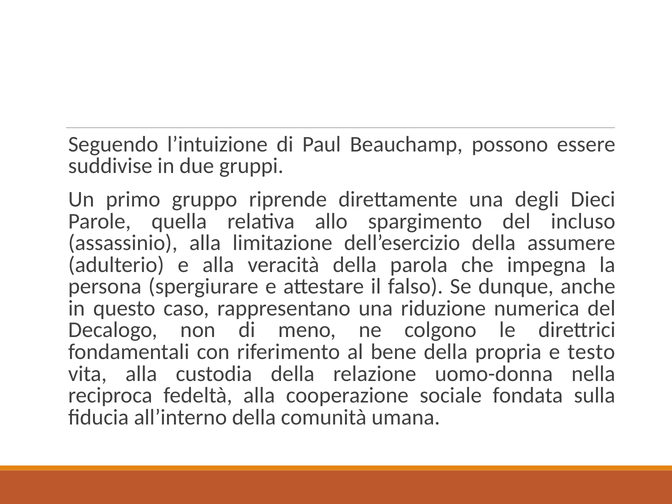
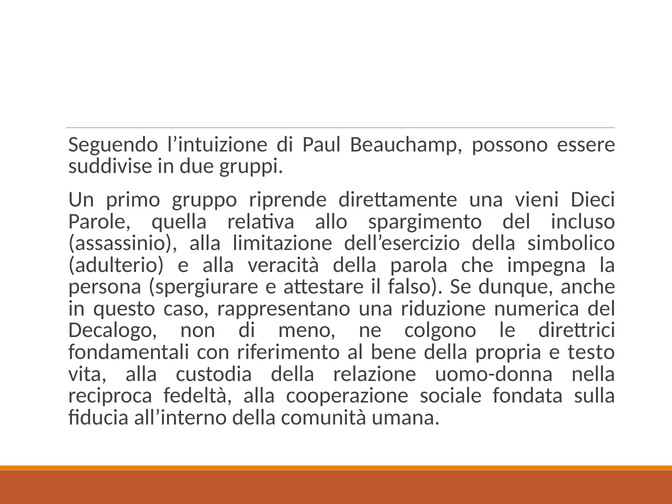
degli: degli -> vieni (537, 199)
assumere: assumere -> simbolico (571, 243)
